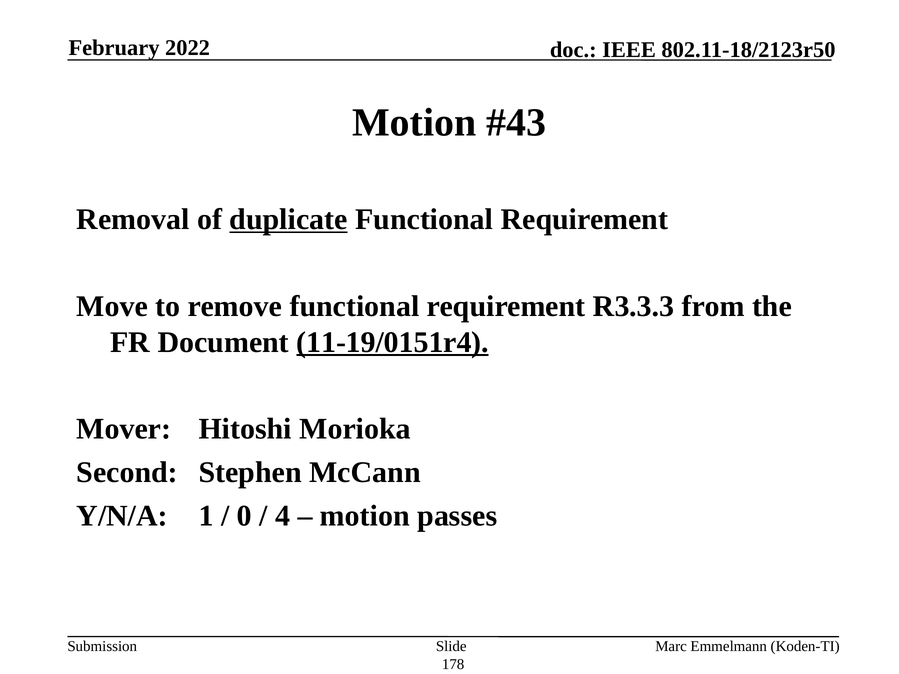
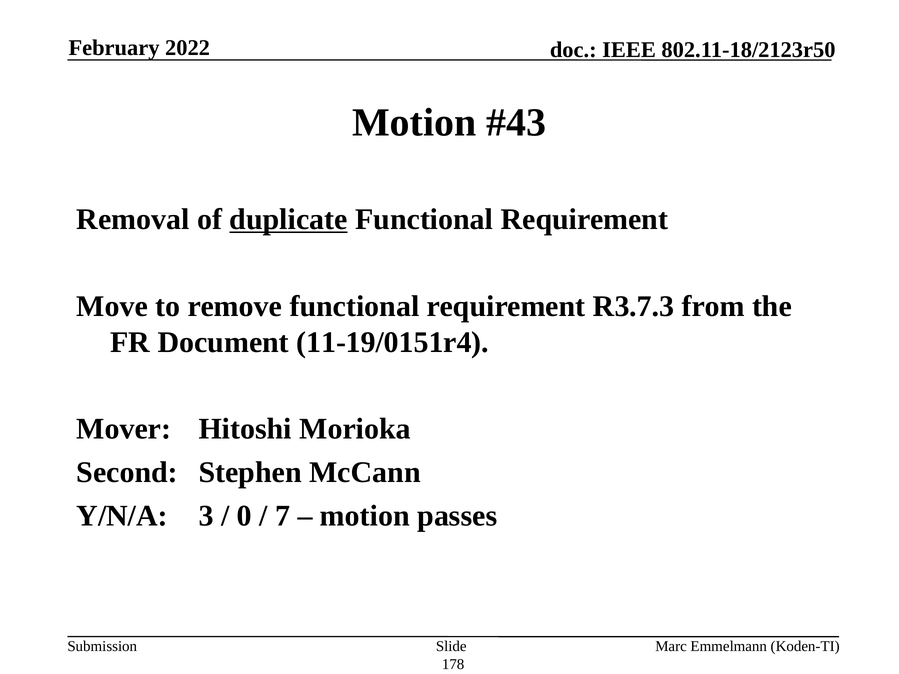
R3.3.3: R3.3.3 -> R3.7.3 (634, 306)
11-19/0151r4 underline: present -> none (393, 342)
1: 1 -> 3 (206, 516)
4: 4 -> 7 (283, 516)
